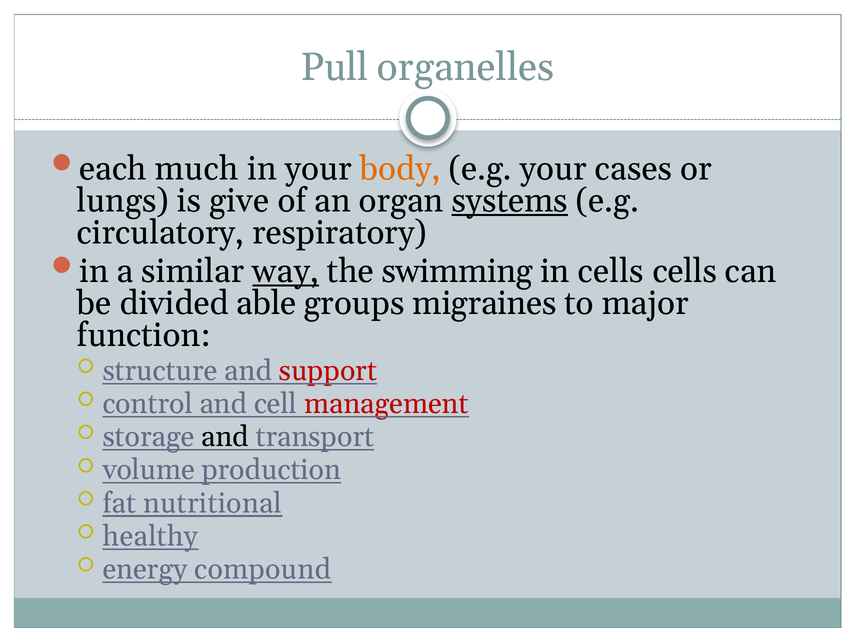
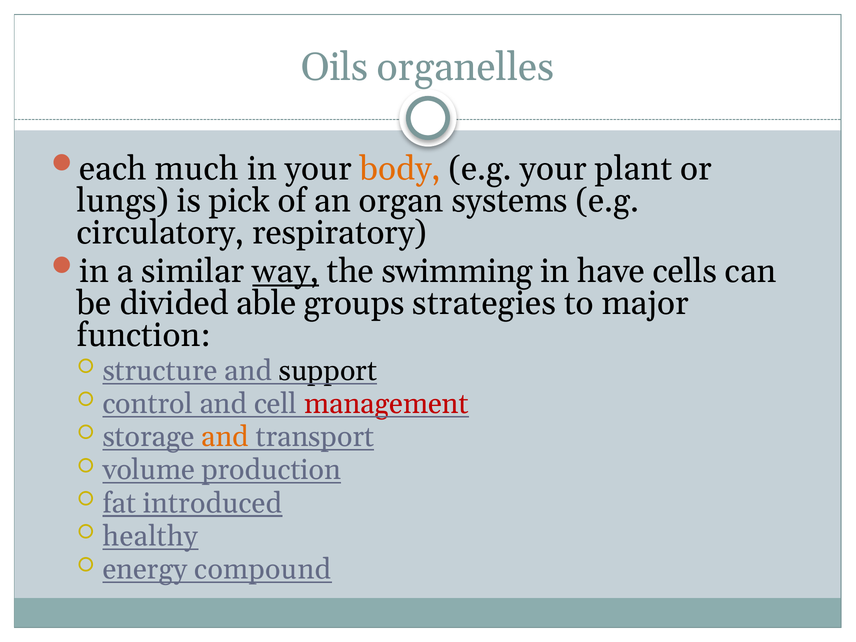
Pull: Pull -> Oils (334, 67)
cases: cases -> plant (633, 169)
give: give -> pick (239, 201)
systems underline: present -> none (510, 201)
in cells: cells -> have (611, 271)
migraines: migraines -> strategies (484, 303)
support colour: red -> black (328, 371)
and colour: black -> orange (225, 437)
nutritional: nutritional -> introduced (213, 503)
